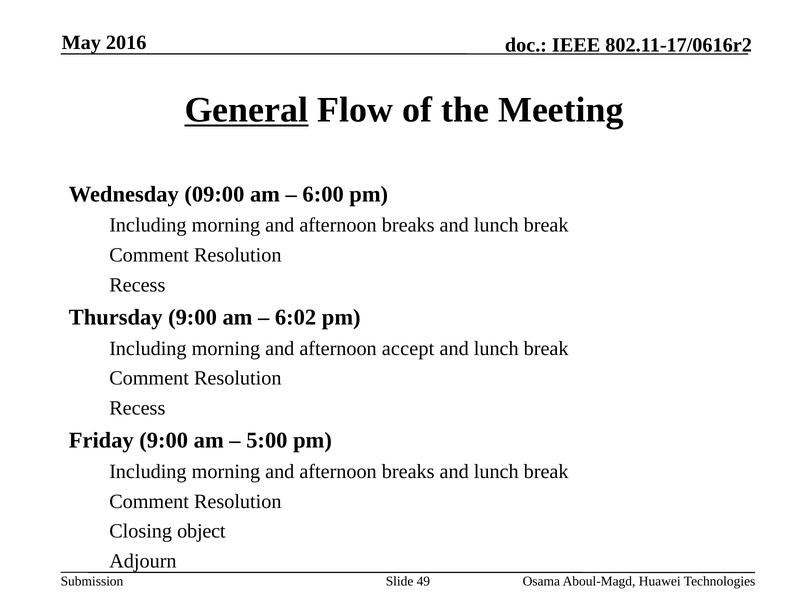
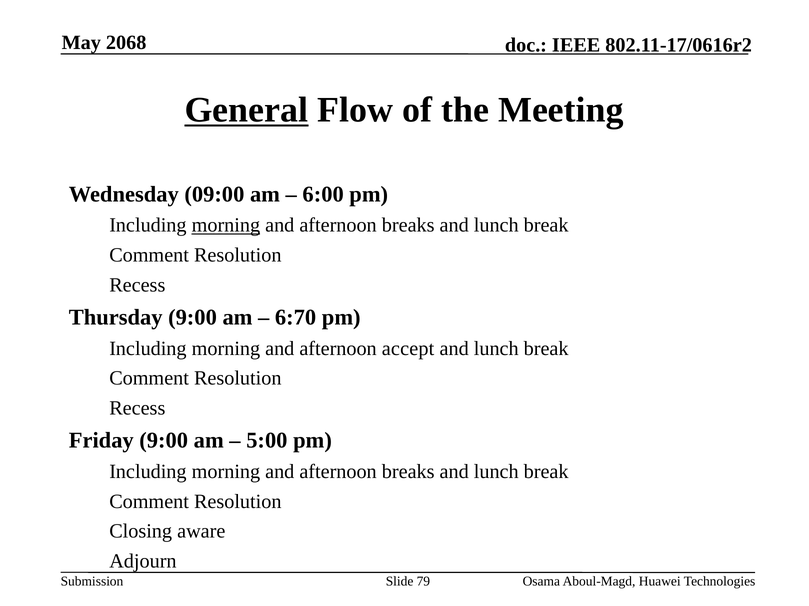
2016: 2016 -> 2068 (126, 43)
morning underline: none -> present (226, 225)
6:02: 6:02 -> 6:70 (296, 318)
object: object -> aware (201, 532)
49: 49 -> 79 (423, 582)
